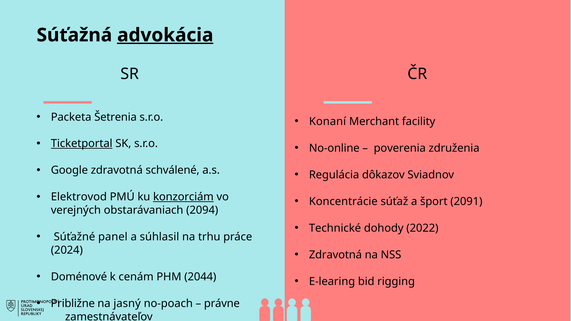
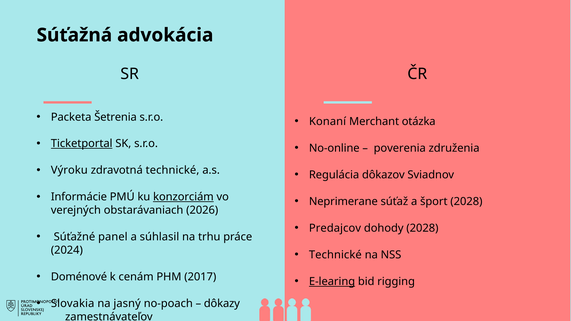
advokácia underline: present -> none (165, 35)
facility: facility -> otázka (419, 122)
Google: Google -> Výroku (69, 170)
zdravotná schválené: schválené -> technické (172, 170)
Elektrovod: Elektrovod -> Informácie (79, 197)
Koncentrácie: Koncentrácie -> Neprimerane (343, 202)
šport 2091: 2091 -> 2028 (466, 202)
2094: 2094 -> 2026 (202, 210)
Technické: Technické -> Predajcov (335, 228)
dohody 2022: 2022 -> 2028 (422, 228)
Zdravotná: Zdravotná -> Technické (335, 255)
2044: 2044 -> 2017 (200, 277)
E-learing underline: none -> present (332, 282)
Približne: Približne -> Slovakia (73, 304)
právne: právne -> dôkazy (222, 304)
